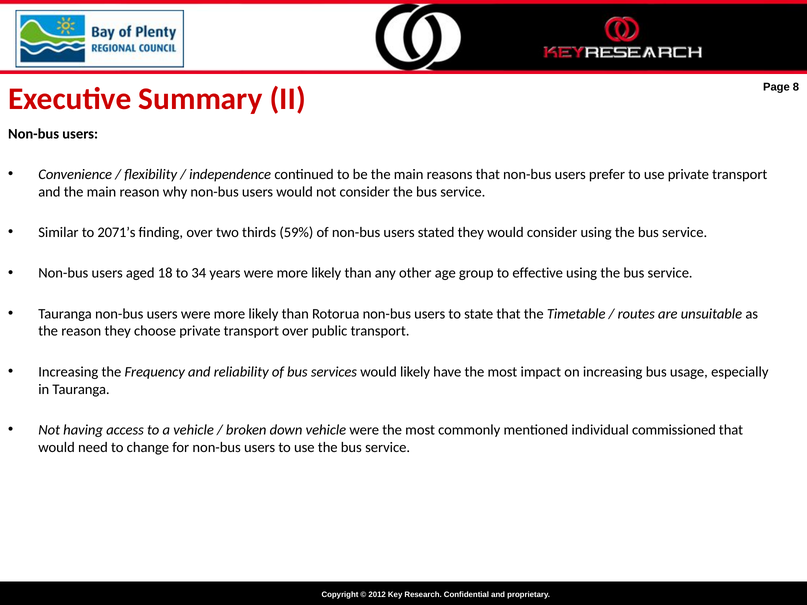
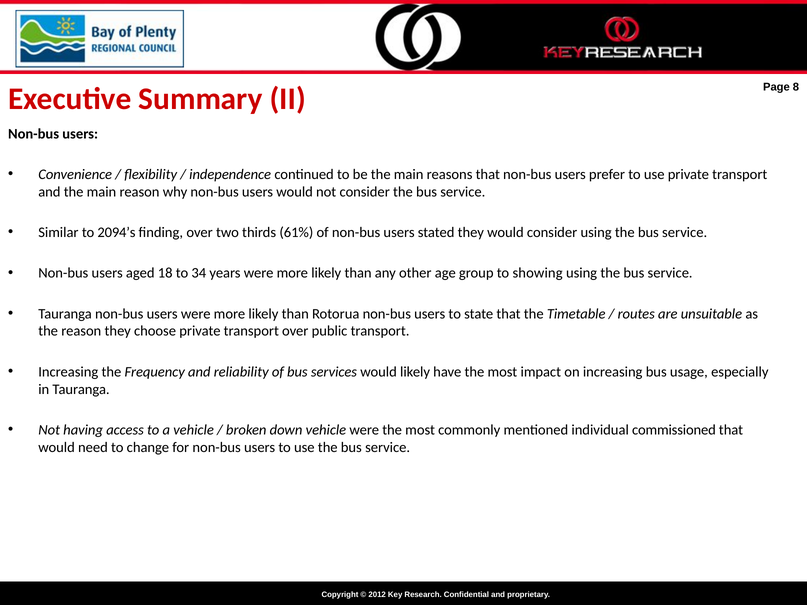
2071’s: 2071’s -> 2094’s (116, 233)
59%: 59% -> 61% (296, 233)
effective: effective -> showing (538, 273)
